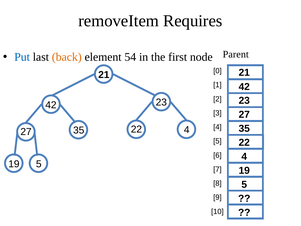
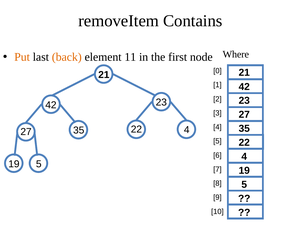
Requires: Requires -> Contains (193, 21)
Put colour: blue -> orange (22, 57)
54: 54 -> 11 (130, 57)
Parent: Parent -> Where (236, 54)
